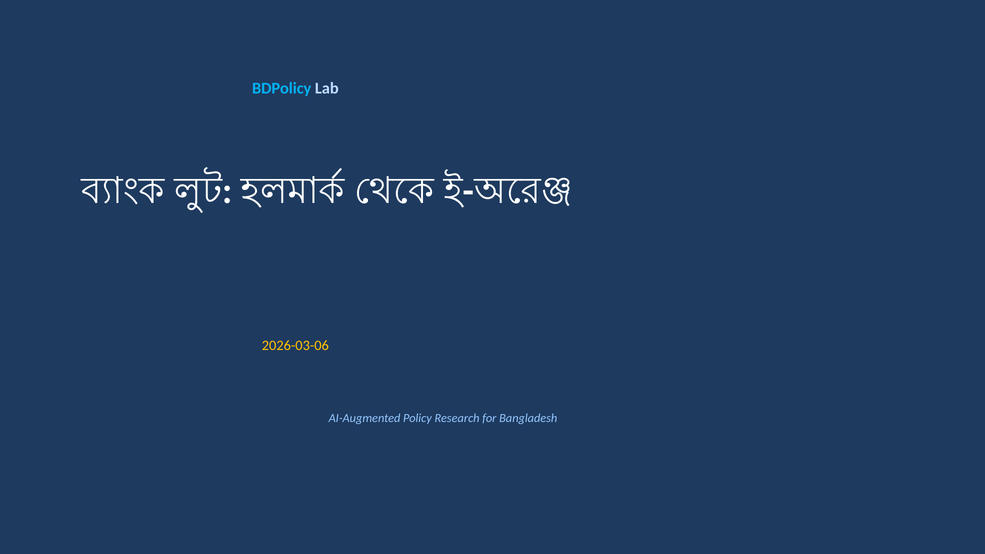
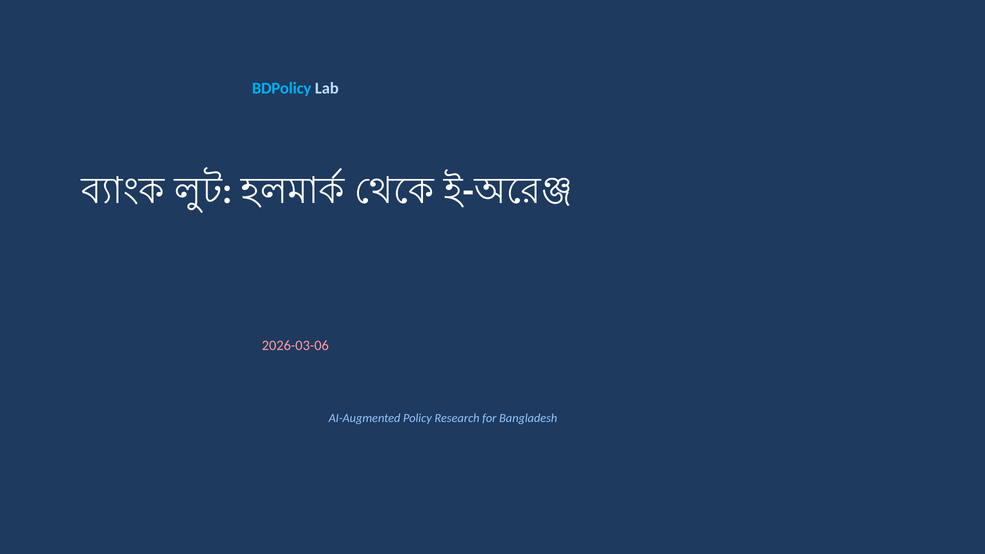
2026-03-06 colour: yellow -> pink (295, 346)
